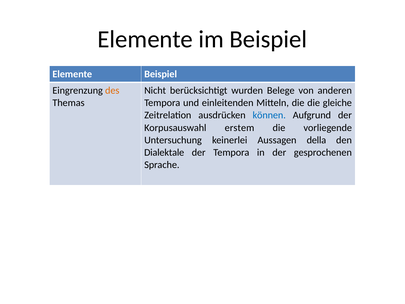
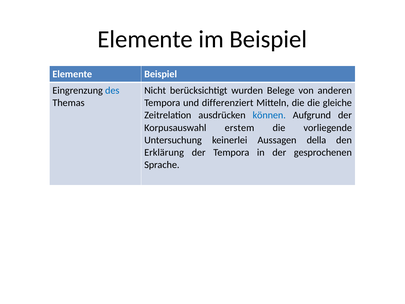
des colour: orange -> blue (112, 91)
einleitenden: einleitenden -> differenziert (228, 103)
Dialektale: Dialektale -> Erklärung (164, 152)
